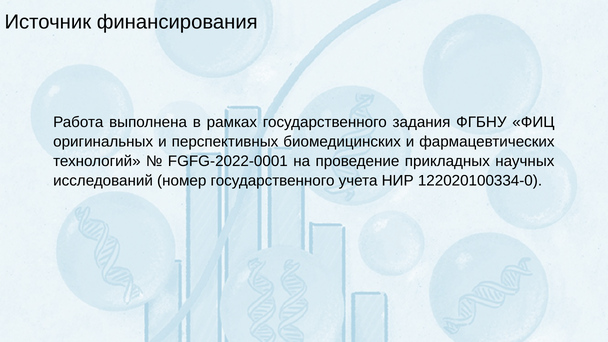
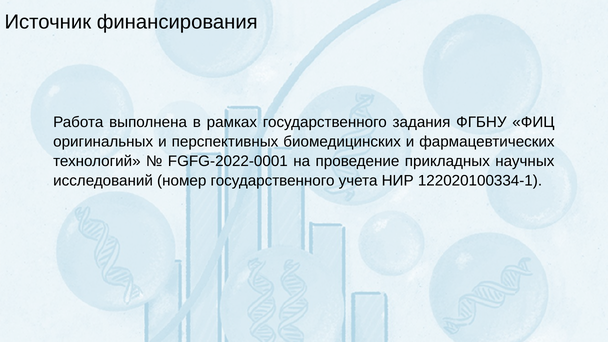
122020100334-0: 122020100334-0 -> 122020100334-1 (480, 181)
